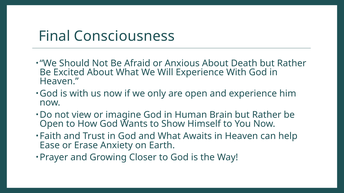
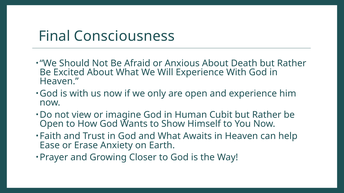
Brain: Brain -> Cubit (221, 115)
